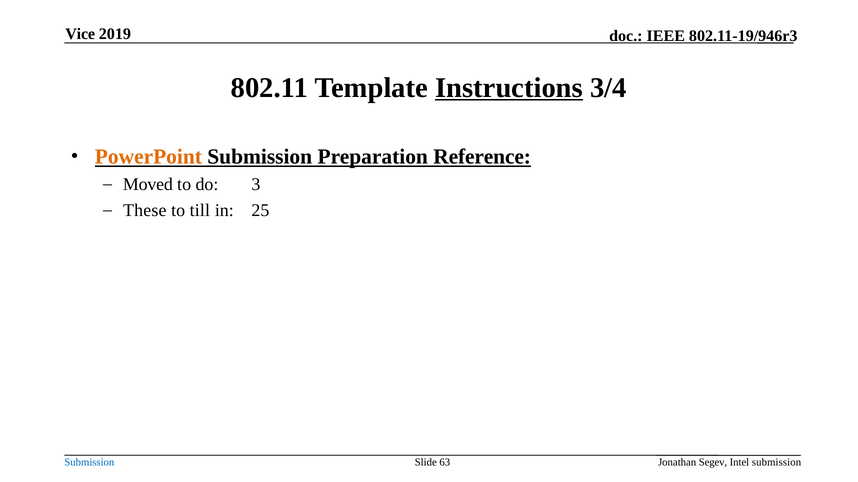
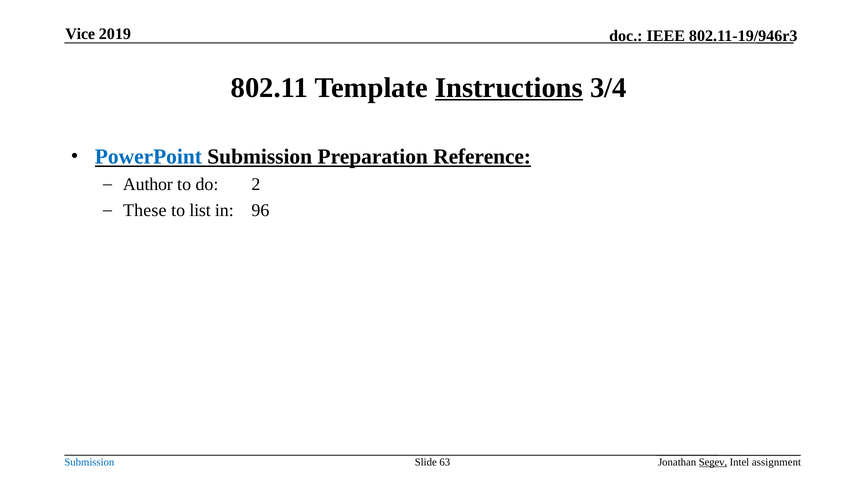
PowerPoint colour: orange -> blue (148, 157)
Moved: Moved -> Author (148, 185)
3: 3 -> 2 (256, 185)
till: till -> list (200, 211)
25: 25 -> 96 (260, 211)
Segev underline: none -> present (713, 463)
Intel submission: submission -> assignment (777, 463)
